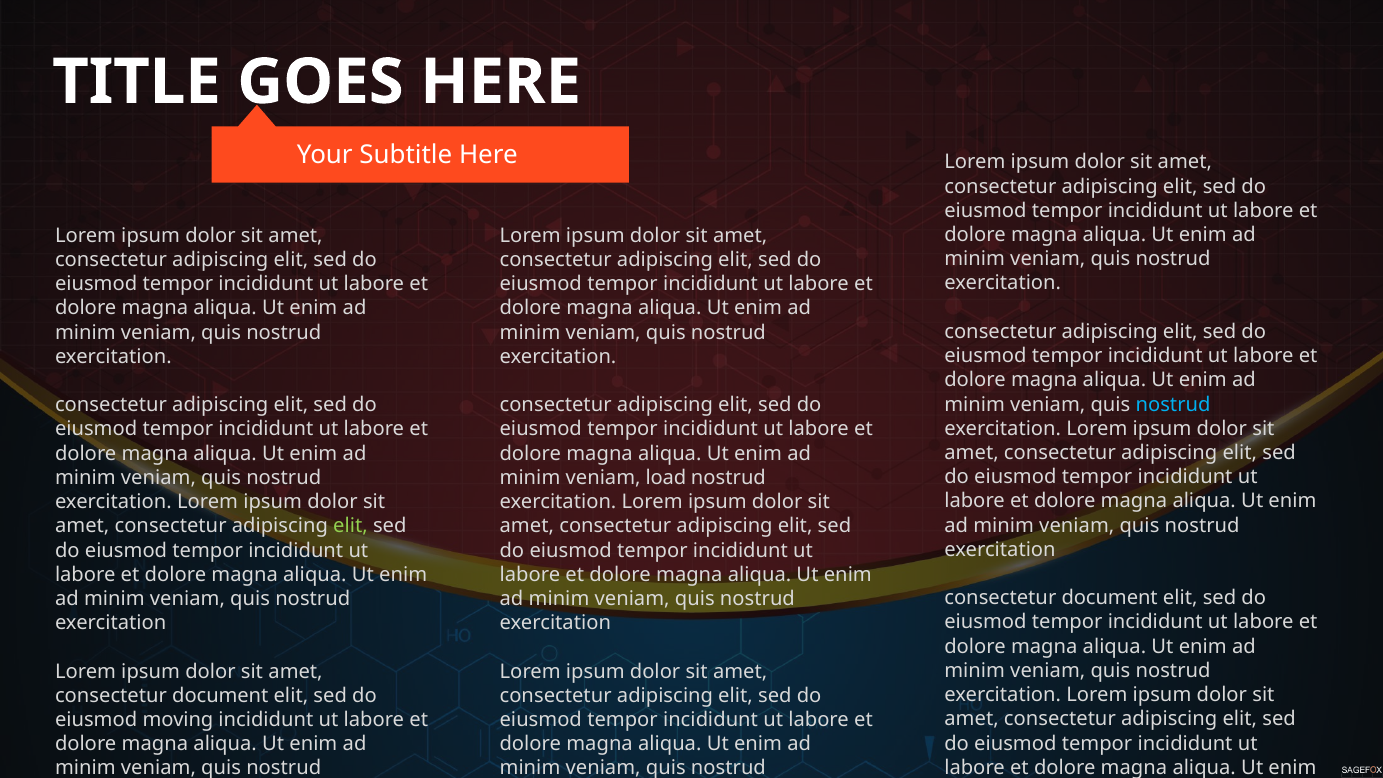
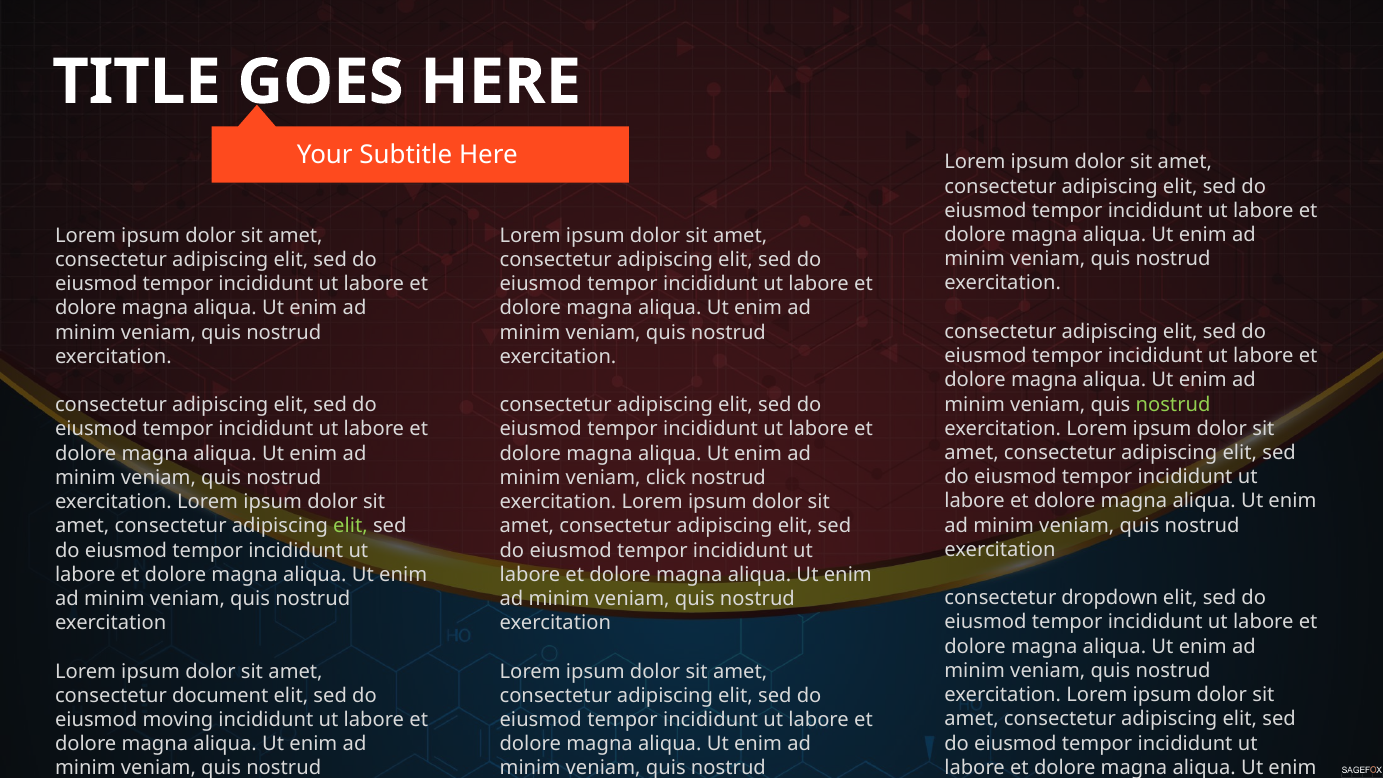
nostrud colour: light blue -> light green (1173, 404)
load: load -> click (666, 478)
document: document -> dropdown (1110, 598)
